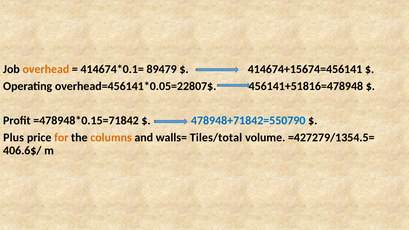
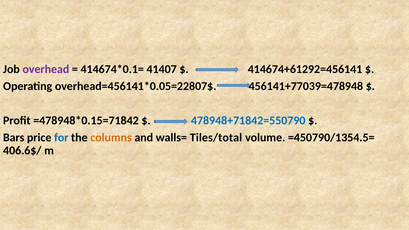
overhead colour: orange -> purple (46, 69)
89479: 89479 -> 41407 (162, 69)
414674+15674=456141: 414674+15674=456141 -> 414674+61292=456141 (305, 69)
456141+51816=478948: 456141+51816=478948 -> 456141+77039=478948 (306, 86)
Plus: Plus -> Bars (14, 138)
for colour: orange -> blue (61, 138)
=427279/1354.5=: =427279/1354.5= -> =450790/1354.5= (331, 138)
